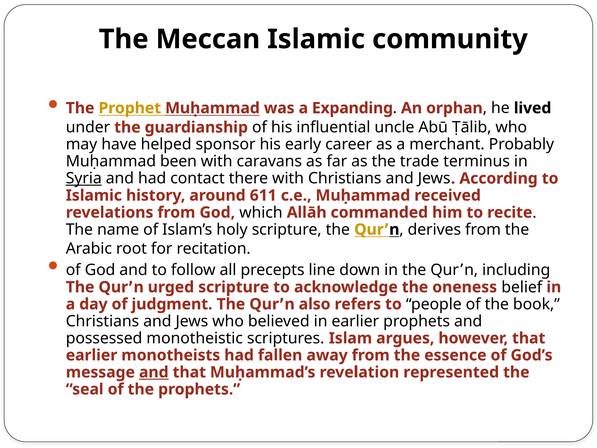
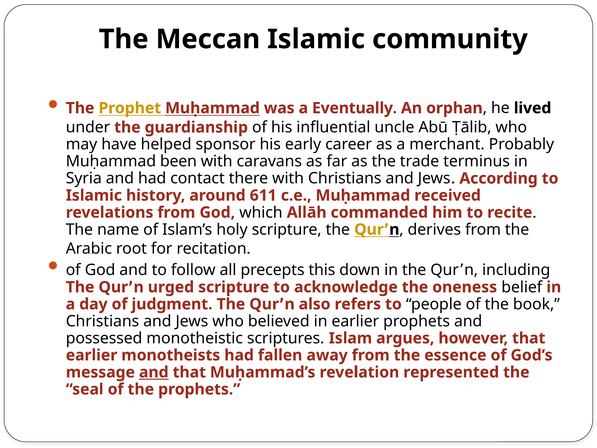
Expanding: Expanding -> Eventually (352, 108)
Syria underline: present -> none (84, 178)
line: line -> this (322, 270)
